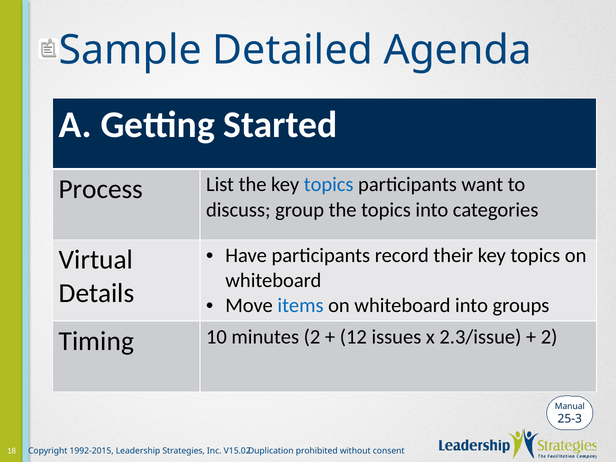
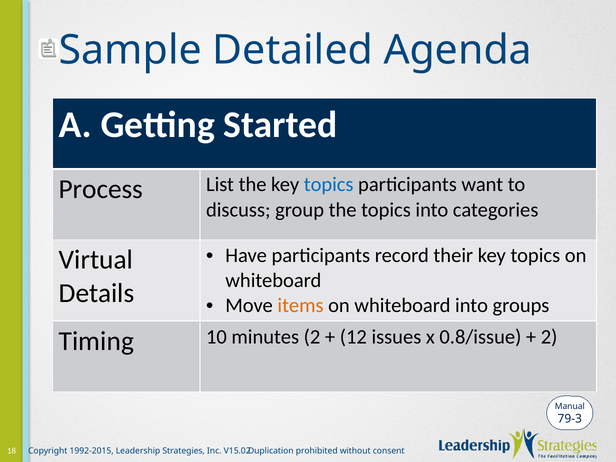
items colour: blue -> orange (301, 306)
2.3/issue: 2.3/issue -> 0.8/issue (480, 337)
25-3: 25-3 -> 79-3 (570, 419)
